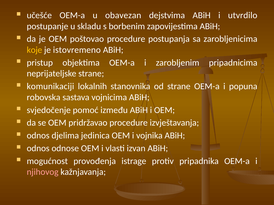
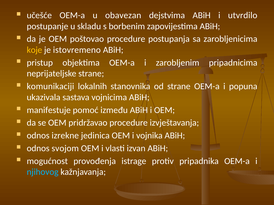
robovska: robovska -> ukazivala (44, 97)
svjedočenje: svjedočenje -> manifestuje (49, 110)
djelima: djelima -> izrekne (65, 136)
odnose: odnose -> svojom (65, 149)
njihovog colour: pink -> light blue (43, 172)
